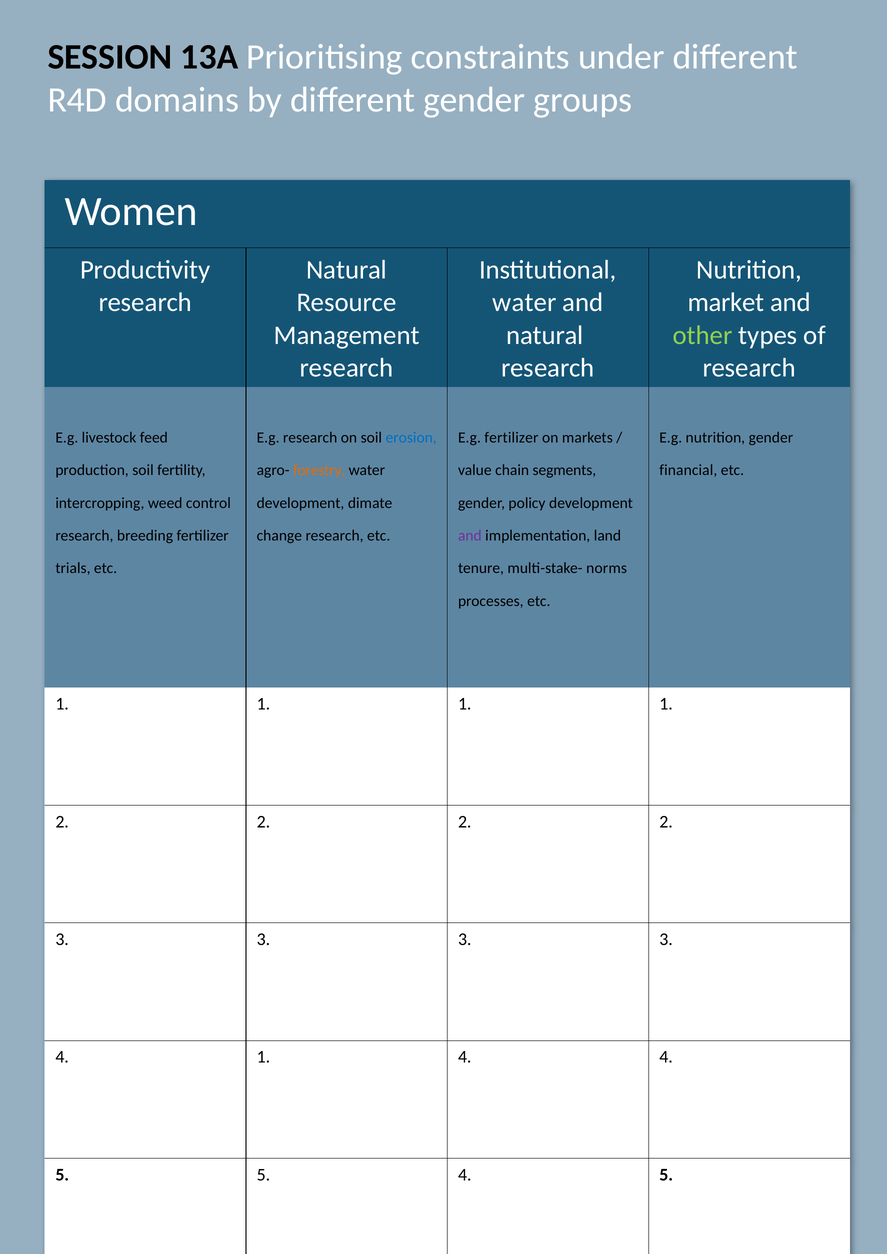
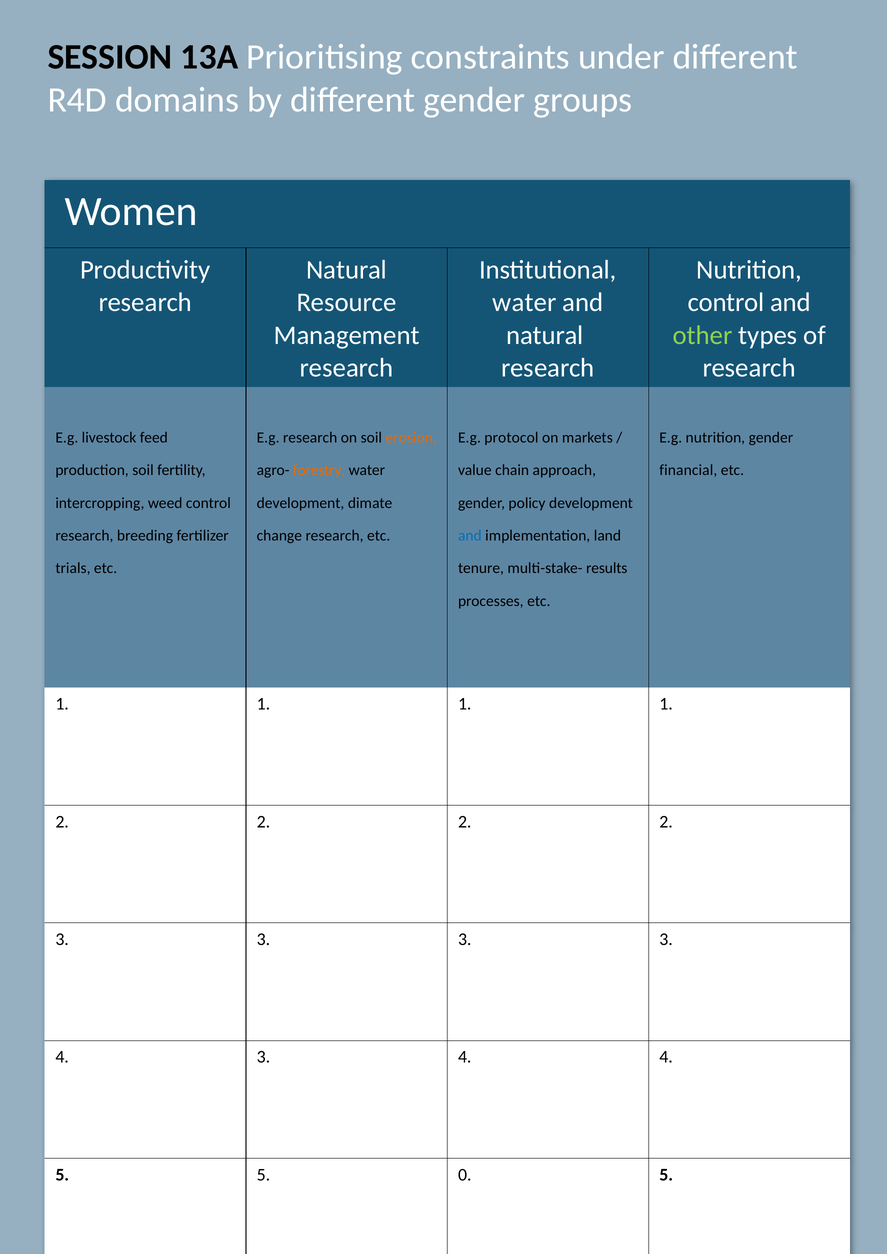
market: market -> control (726, 302)
erosion colour: blue -> orange (411, 437)
E.g fertilizer: fertilizer -> protocol (511, 437)
segments: segments -> approach (564, 470)
and colour: purple -> blue (470, 535)
norms: norms -> results (607, 568)
4 1: 1 -> 3 (263, 1057)
5 4: 4 -> 0 (465, 1174)
